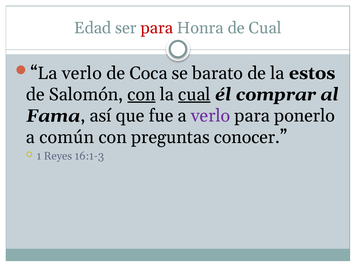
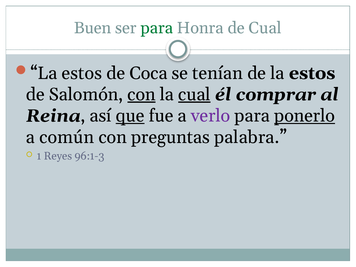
Edad: Edad -> Buen (93, 28)
para colour: red -> green (157, 28)
verlo: verlo -> estos (82, 73)
barato: barato -> tenían (218, 73)
Fama: Fama -> Reina (53, 116)
que underline: none -> present (130, 116)
ponerlo underline: none -> present (305, 116)
conocer: conocer -> palabra (250, 137)
16:1-3: 16:1-3 -> 96:1-3 (89, 156)
